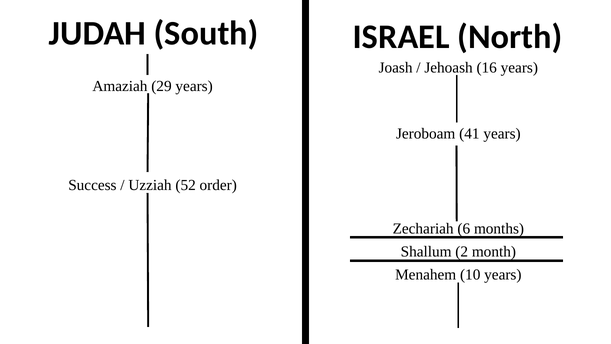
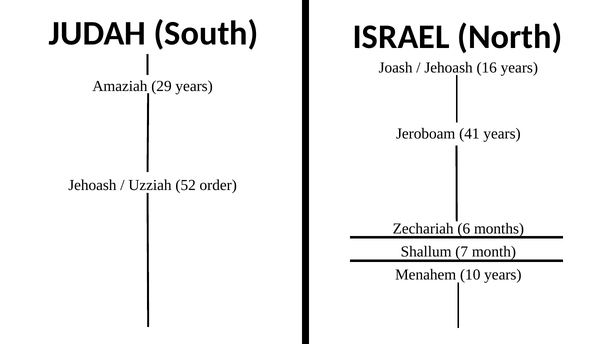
Success: Success -> Jehoash (92, 185)
2: 2 -> 7 (462, 251)
